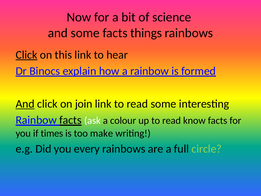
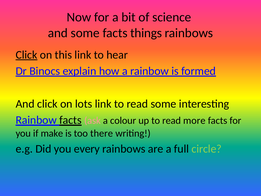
And underline: present -> none (25, 104)
join: join -> lots (84, 104)
ask colour: white -> pink (92, 120)
know: know -> more (194, 120)
times: times -> make (52, 133)
make: make -> there (102, 133)
